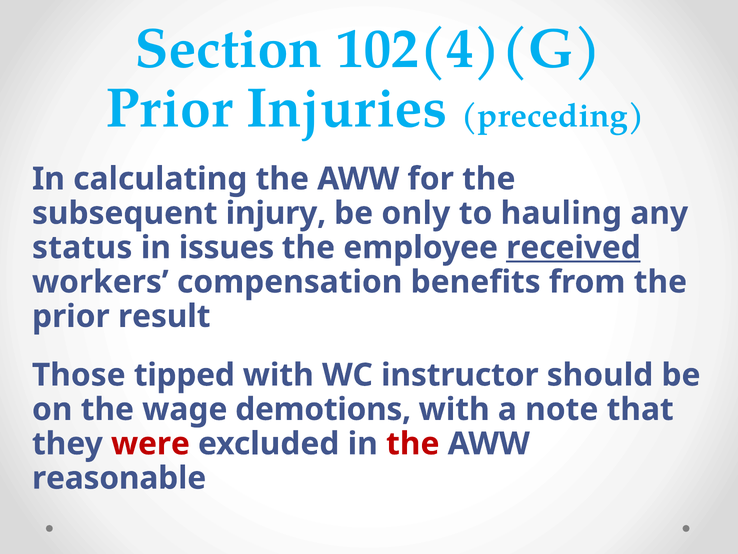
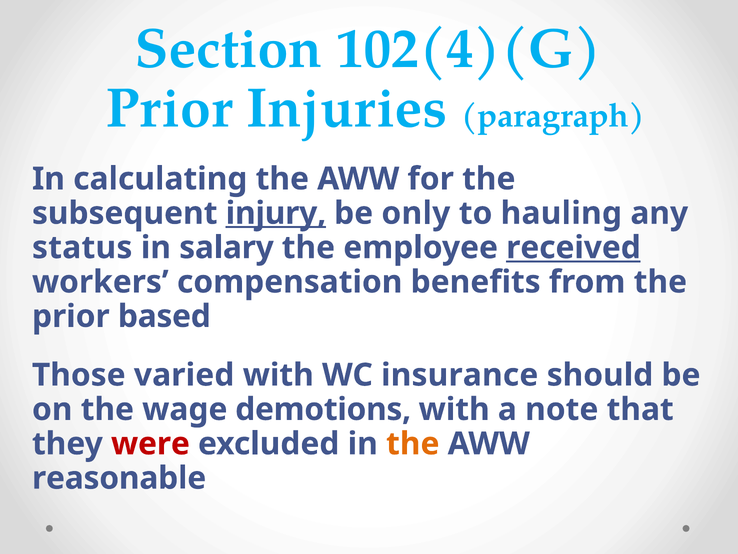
preceding: preceding -> paragraph (553, 116)
injury underline: none -> present (276, 213)
issues: issues -> salary (226, 247)
result: result -> based (164, 316)
tipped: tipped -> varied (184, 375)
instructor: instructor -> insurance (460, 375)
the colour: red -> orange (413, 443)
